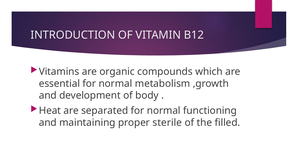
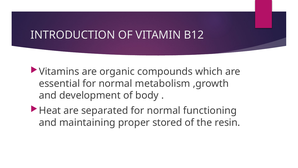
sterile: sterile -> stored (167, 122)
filled: filled -> resin (227, 122)
